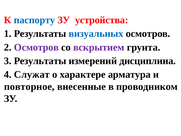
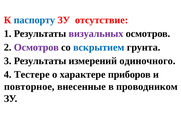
устройства: устройства -> отсутствие (102, 20)
визуальных colour: blue -> purple (96, 34)
вскрытием colour: purple -> blue (99, 47)
дисциплина: дисциплина -> одиночного (147, 61)
Служат: Служат -> Тестере (32, 74)
арматура: арматура -> приборов (129, 74)
